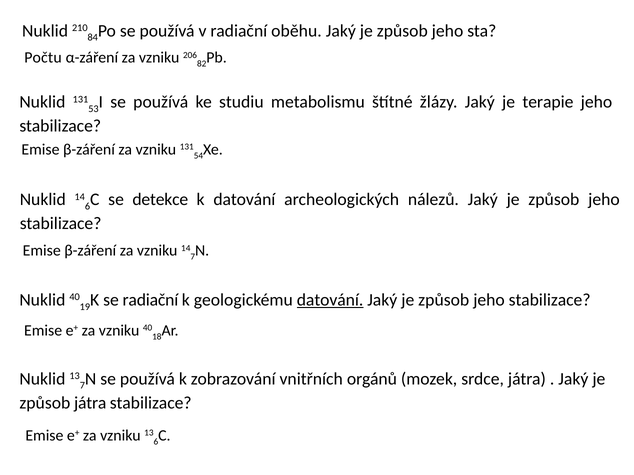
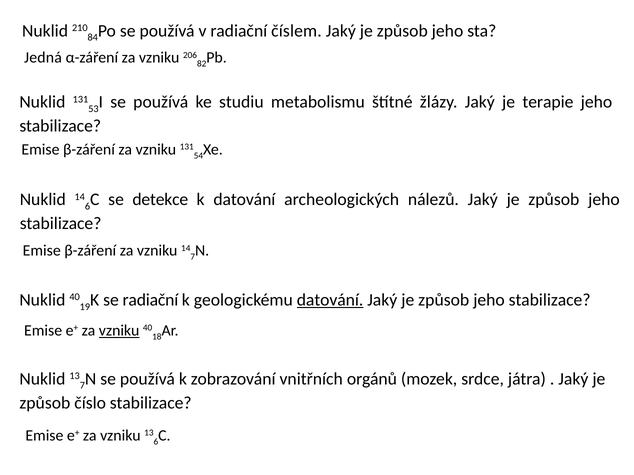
oběhu: oběhu -> číslem (296, 31)
Počtu: Počtu -> Jedná (43, 58)
vzniku underline: none -> present (119, 331)
způsob játra: játra -> číslo (90, 403)
